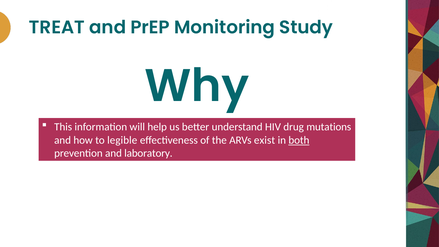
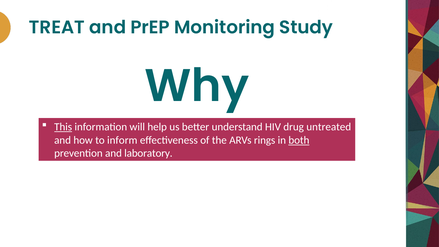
This underline: none -> present (63, 127)
mutations: mutations -> untreated (329, 127)
legible: legible -> inform (122, 140)
exist: exist -> rings (265, 140)
